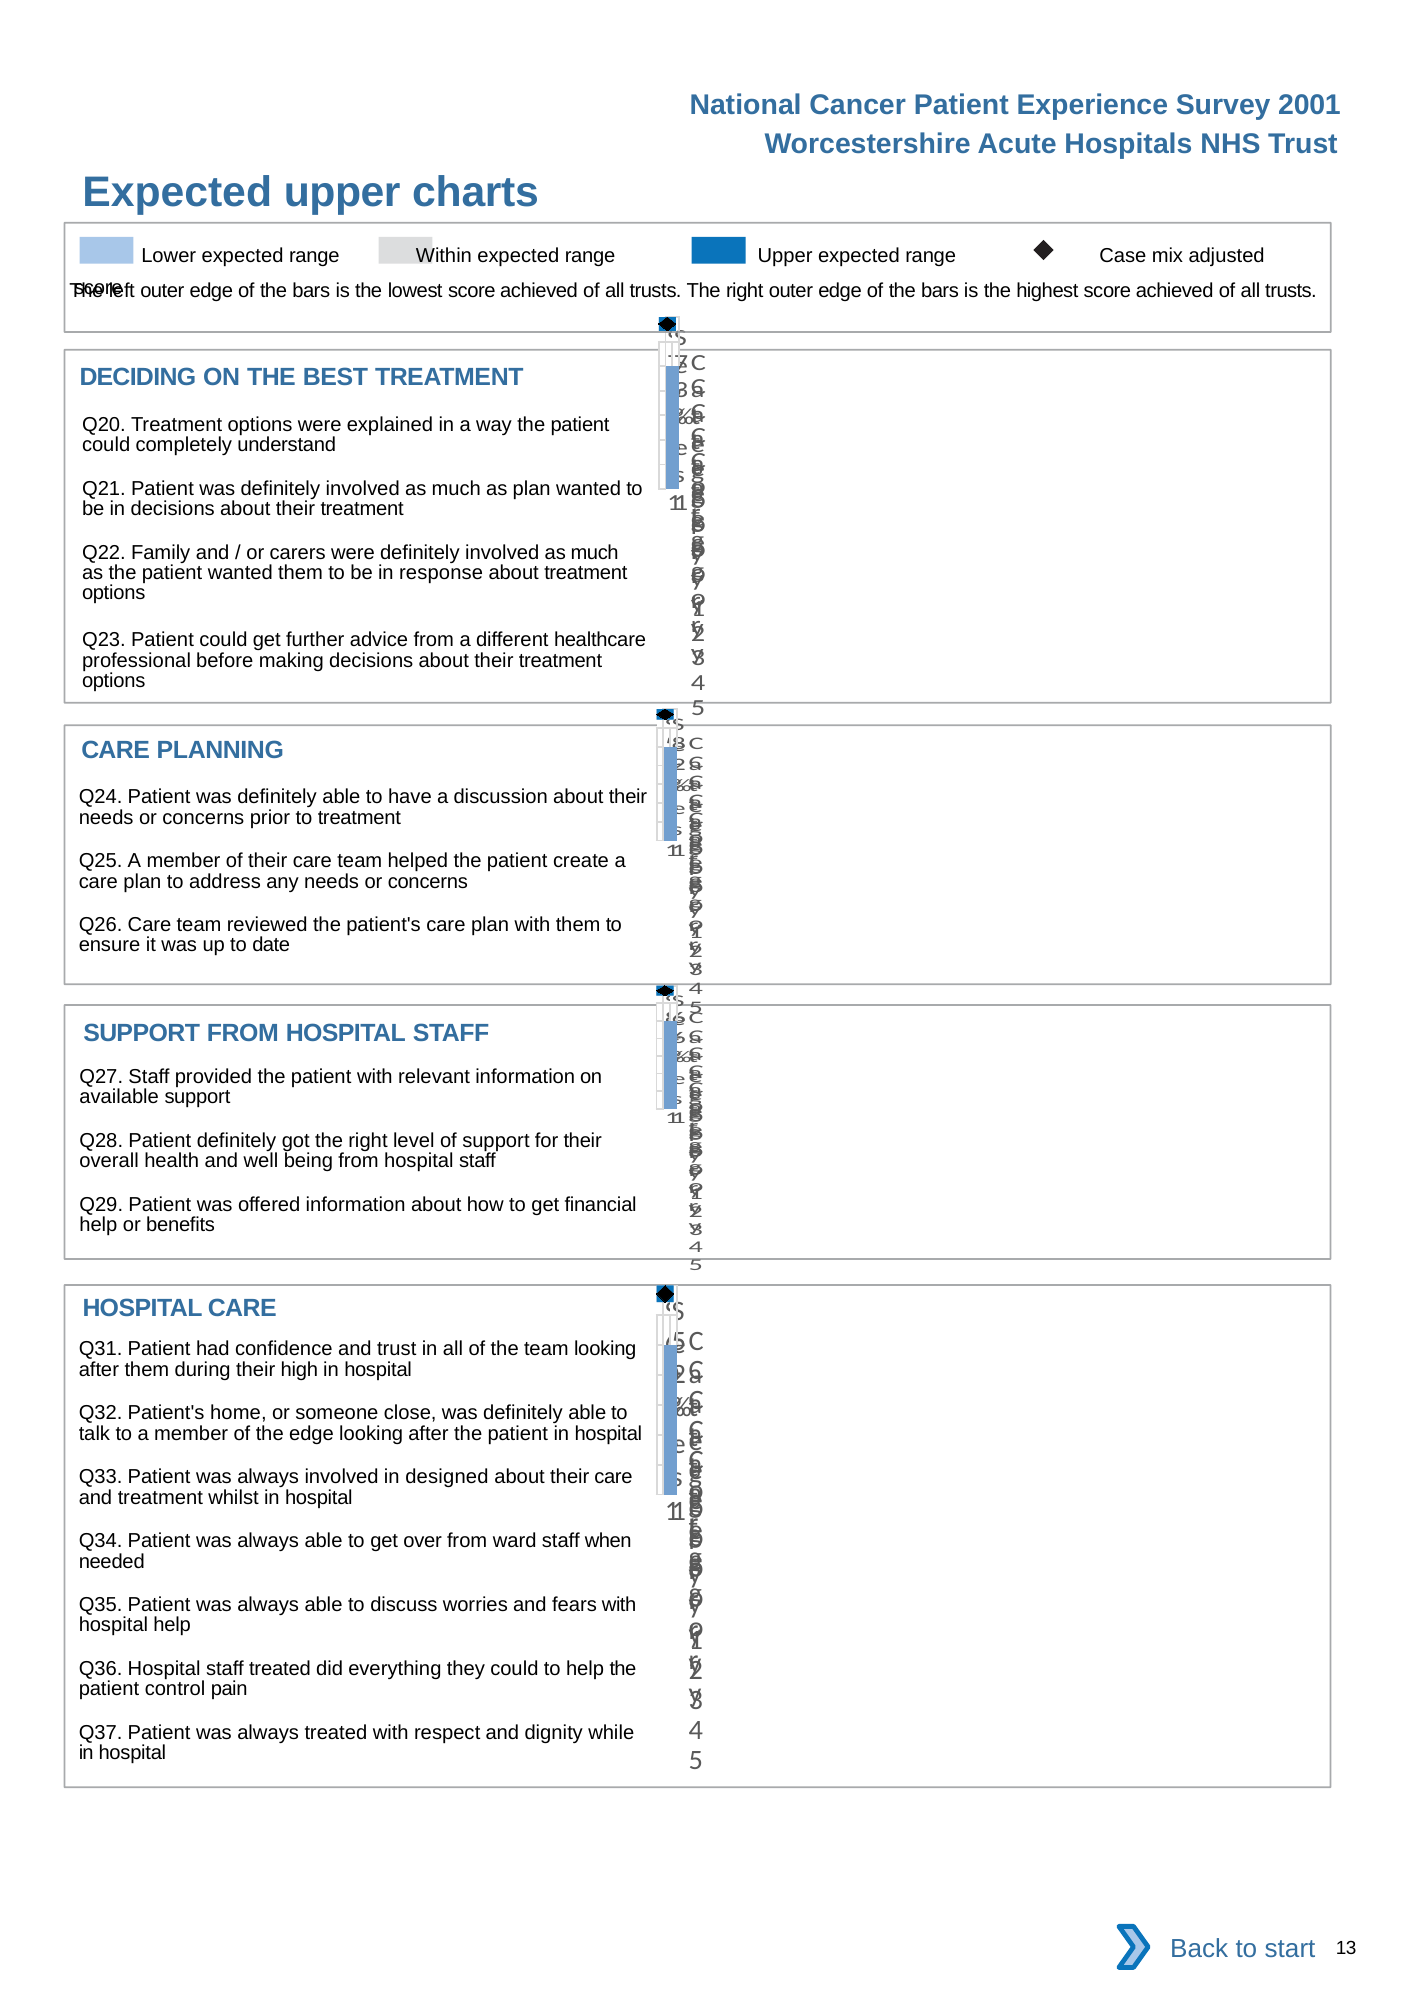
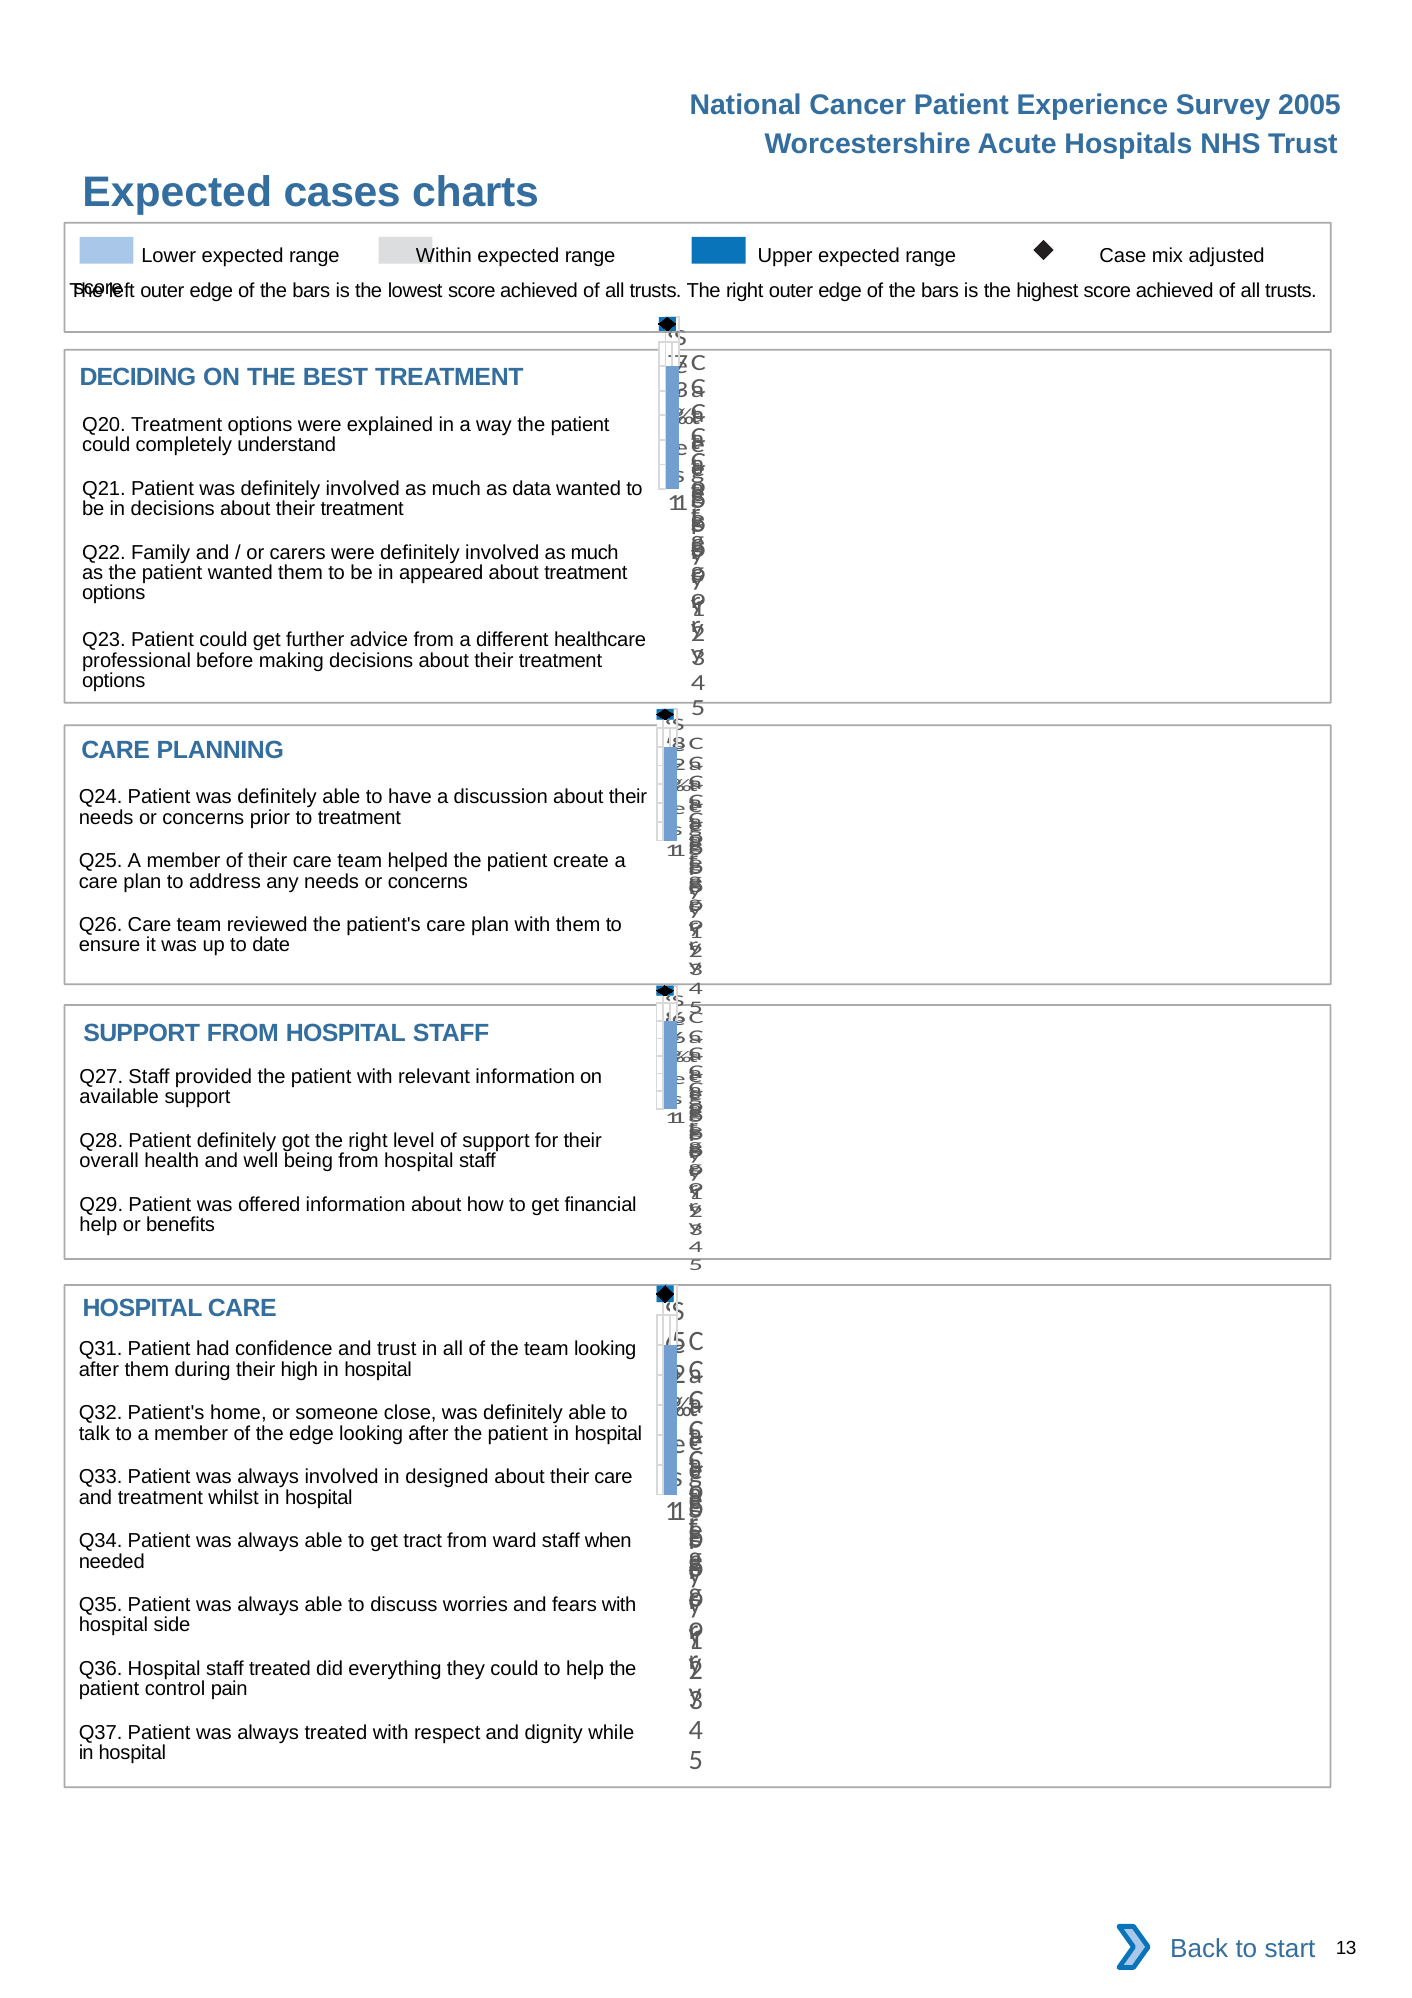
2001: 2001 -> 2005 (1309, 105)
Expected upper: upper -> cases (342, 193)
as plan: plan -> data (532, 489)
response: response -> appeared (441, 573)
over: over -> tract (423, 1541)
hospital help: help -> side (172, 1625)
